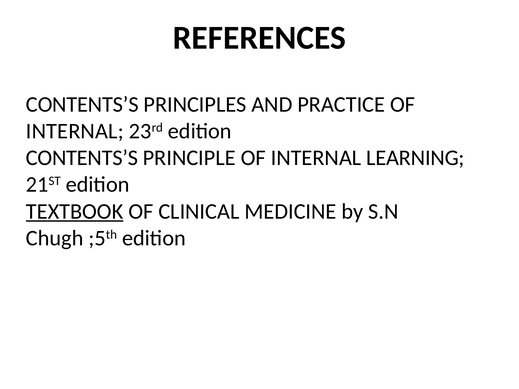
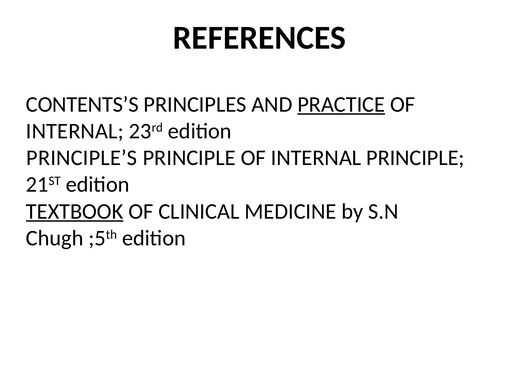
PRACTICE underline: none -> present (341, 104)
CONTENTS’S: CONTENTS’S -> PRINCIPLE’S (82, 158)
INTERNAL LEARNING: LEARNING -> PRINCIPLE (415, 158)
